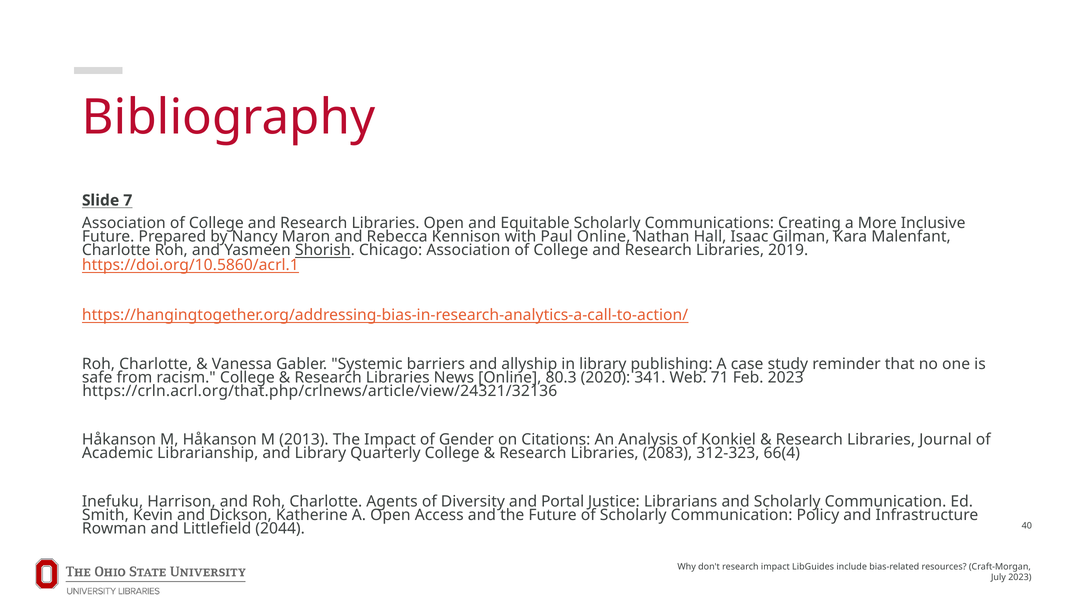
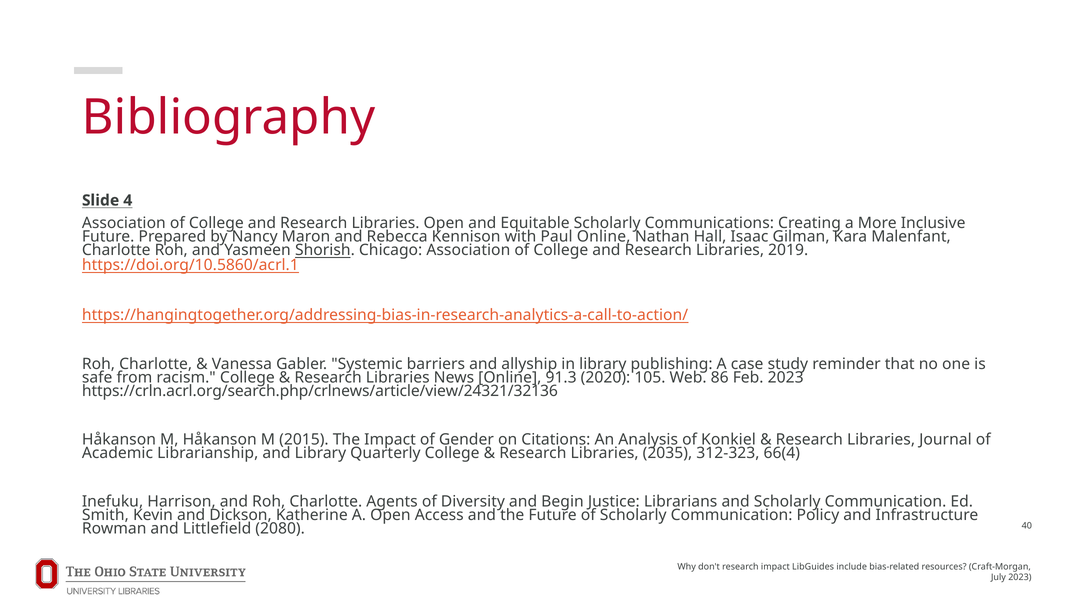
7: 7 -> 4 (128, 200)
80.3: 80.3 -> 91.3 (561, 377)
341: 341 -> 105 (650, 377)
71: 71 -> 86 (720, 377)
https://crln.acrl.org/that.php/crlnews/article/view/24321/32136: https://crln.acrl.org/that.php/crlnews/article/view/24321/32136 -> https://crln.acrl.org/search.php/crlnews/article/view/24321/32136 (320, 391)
2013: 2013 -> 2015 (304, 439)
2083: 2083 -> 2035 (667, 453)
Portal: Portal -> Begin (562, 501)
2044: 2044 -> 2080 (280, 528)
